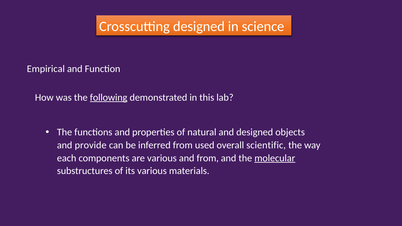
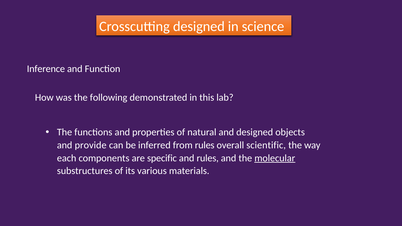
Empirical: Empirical -> Inference (46, 69)
following underline: present -> none (109, 97)
from used: used -> rules (205, 145)
are various: various -> specific (162, 158)
and from: from -> rules (208, 158)
